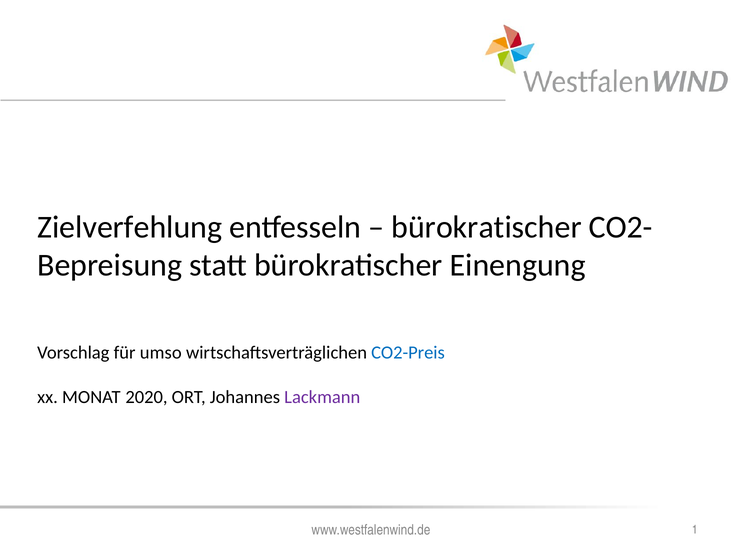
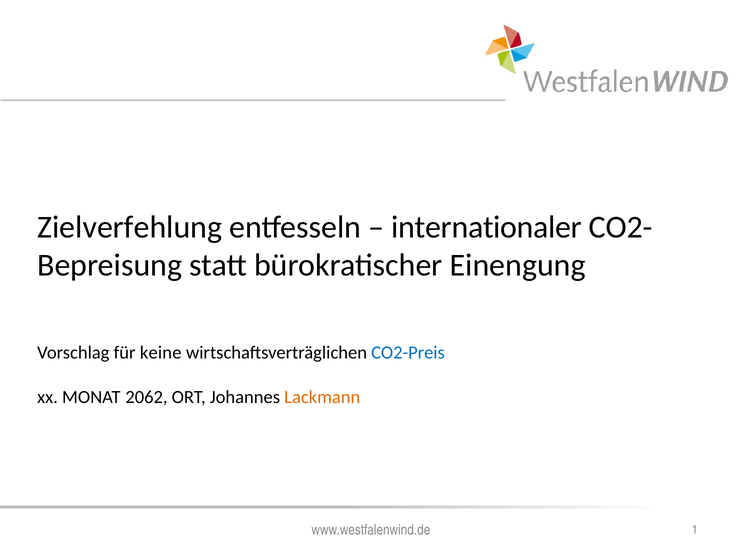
bürokratischer: bürokratischer -> internationaler (487, 227)
umso: umso -> keine (161, 353)
2020: 2020 -> 2062 (146, 397)
Lackmann colour: purple -> orange (322, 397)
